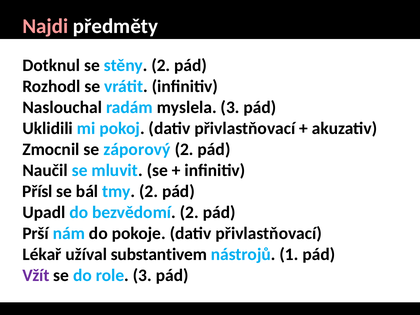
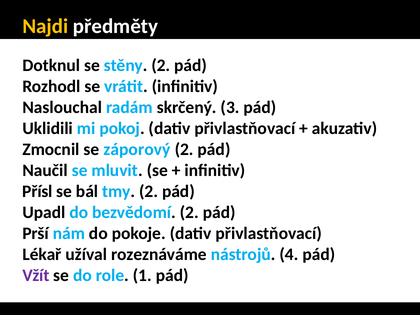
Najdi colour: pink -> yellow (45, 26)
myslela: myslela -> skrčený (187, 107)
substantivem: substantivem -> rozeznáváme (159, 254)
1: 1 -> 4 (289, 254)
role 3: 3 -> 1 (142, 275)
